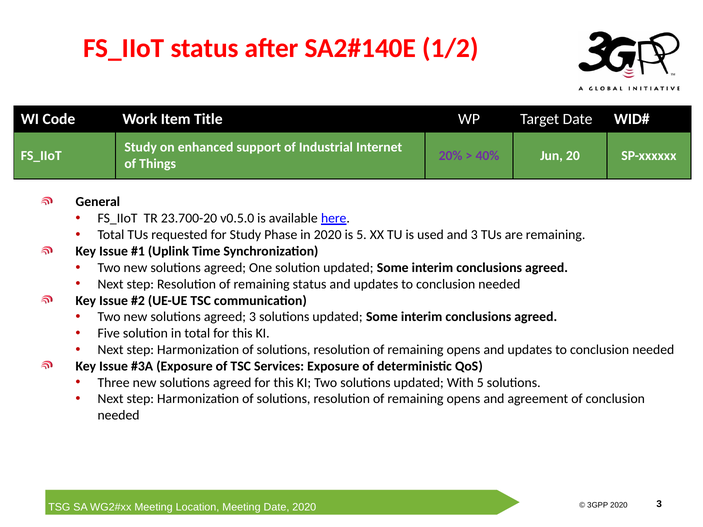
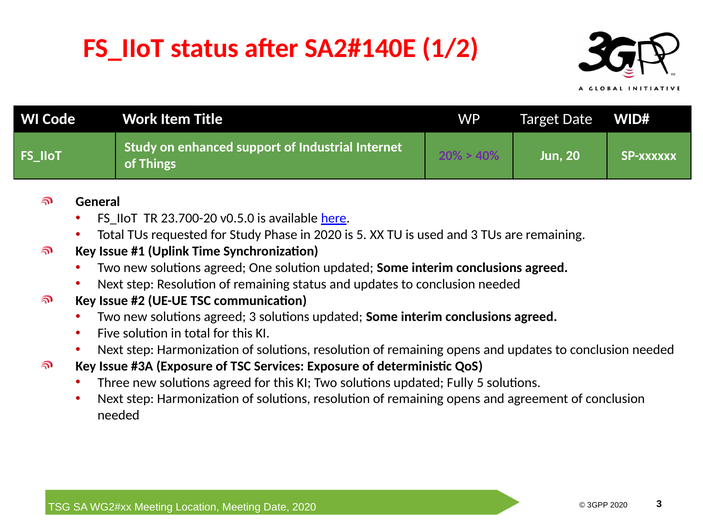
With: With -> Fully (460, 383)
